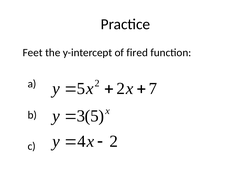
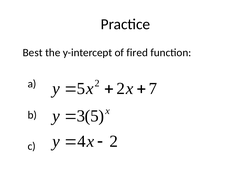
Feet: Feet -> Best (33, 53)
